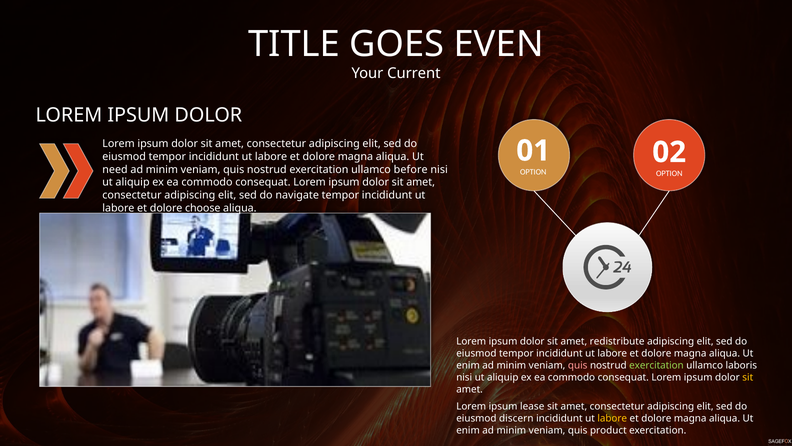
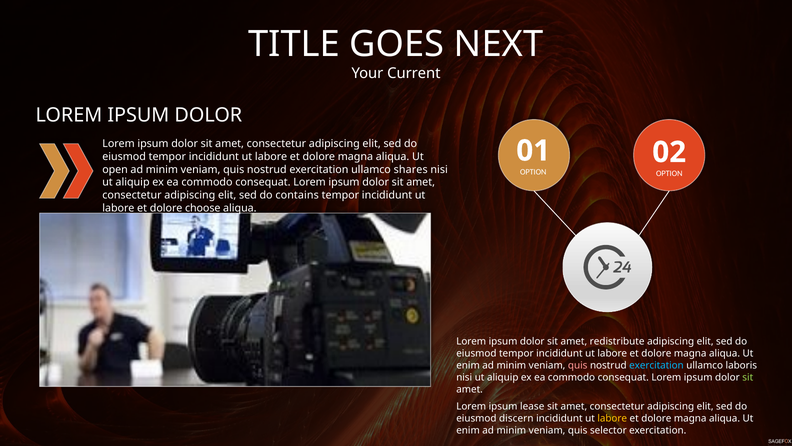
EVEN: EVEN -> NEXT (499, 44)
need: need -> open (115, 169)
before: before -> shares (411, 169)
navigate: navigate -> contains (297, 195)
exercitation colour: light green -> light blue (656, 365)
sit colour: yellow -> light green (748, 377)
product: product -> selector (608, 430)
